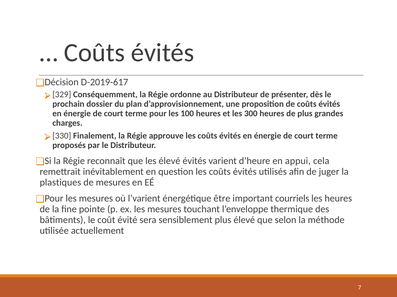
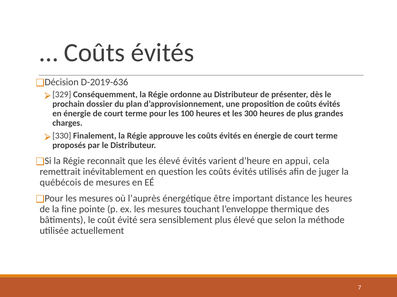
D-2019-617: D-2019-617 -> D-2019-636 (105, 82)
plastiques: plastiques -> québécois (60, 183)
l’varient: l’varient -> l’auprès (144, 199)
courriels: courriels -> distance (292, 199)
